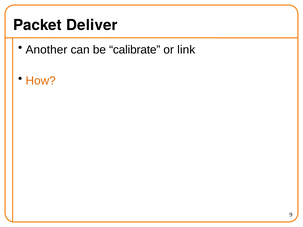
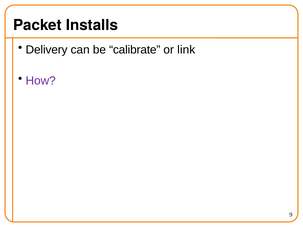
Deliver: Deliver -> Installs (92, 25)
Another: Another -> Delivery (47, 50)
How colour: orange -> purple (41, 81)
